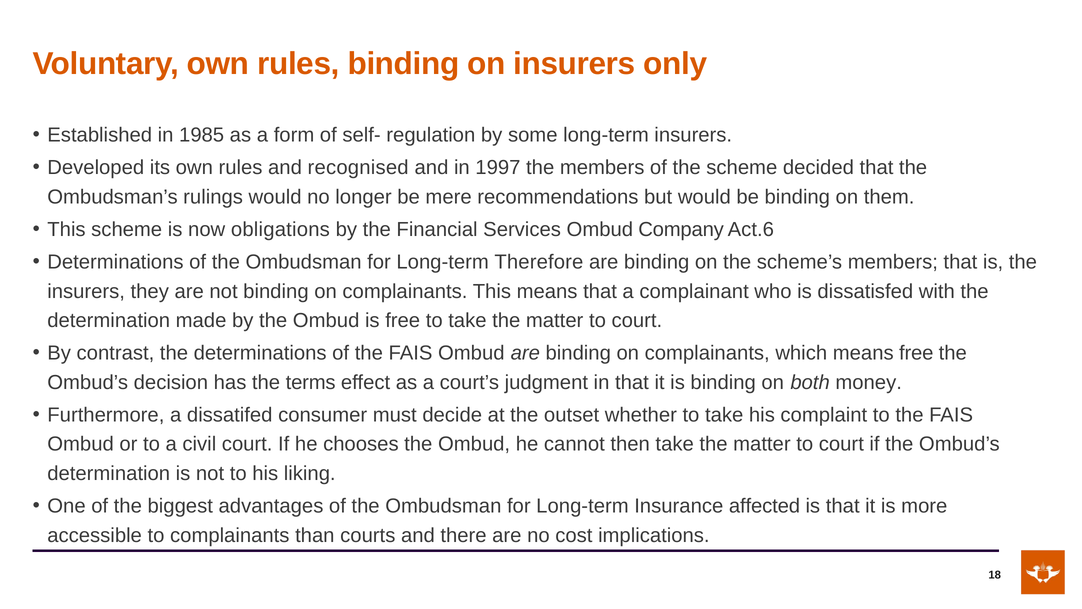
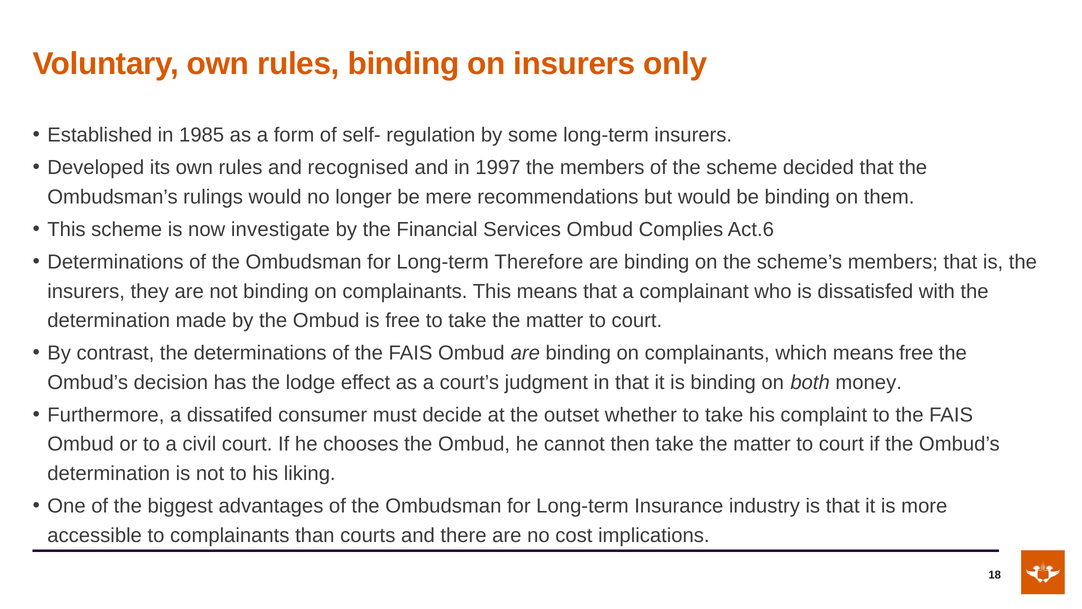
obligations: obligations -> investigate (280, 229)
Company: Company -> Complies (681, 229)
terms: terms -> lodge (311, 382)
affected: affected -> industry (764, 506)
